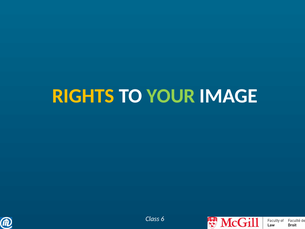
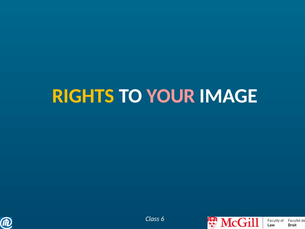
YOUR colour: light green -> pink (171, 96)
